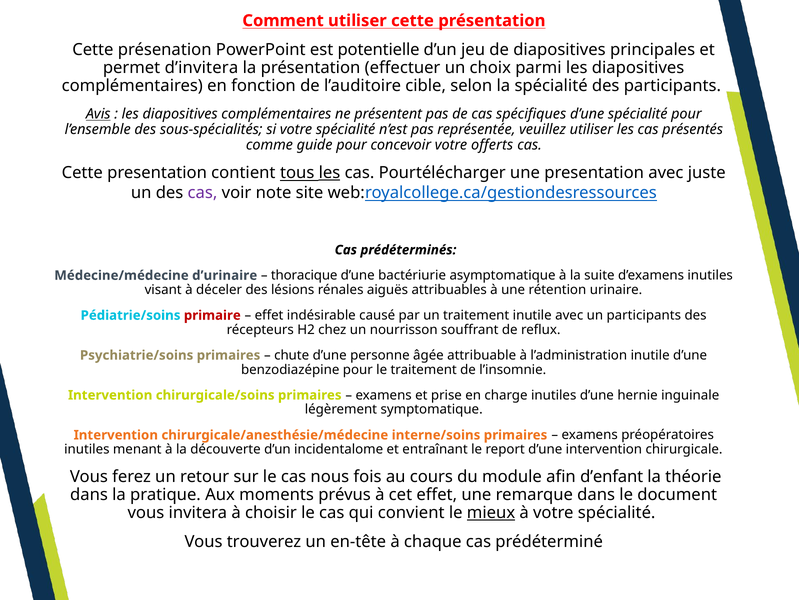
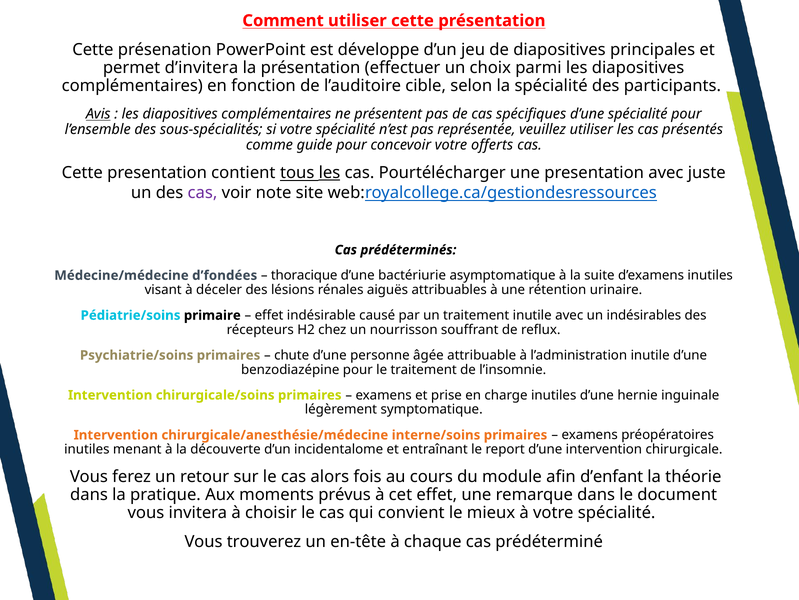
potentielle: potentielle -> développe (378, 50)
d’urinaire: d’urinaire -> d’fondées (225, 275)
primaire colour: red -> black (212, 315)
un participants: participants -> indésirables (644, 315)
nous: nous -> alors (330, 476)
mieux underline: present -> none (491, 512)
